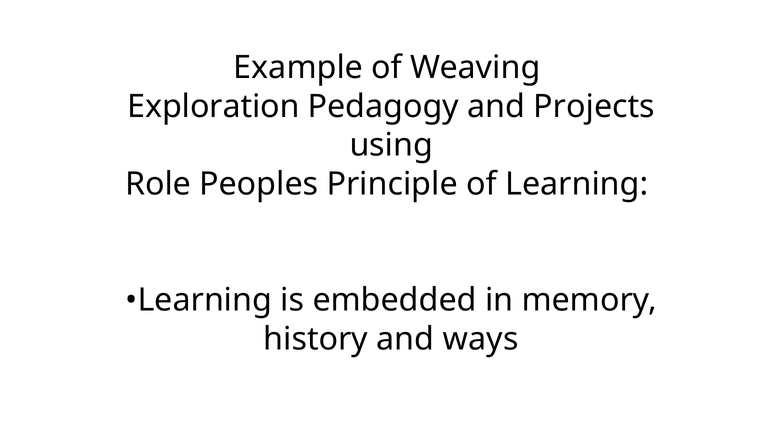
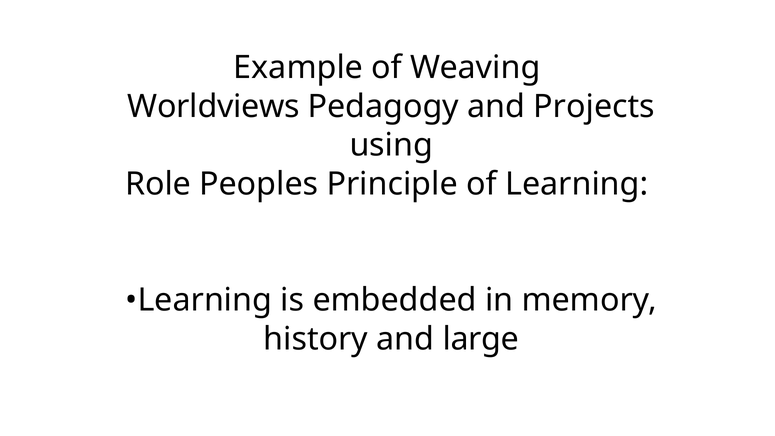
Exploration: Exploration -> Worldviews (214, 106)
ways: ways -> large (481, 339)
